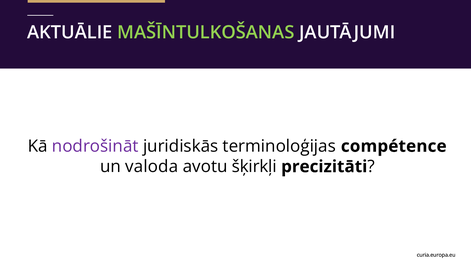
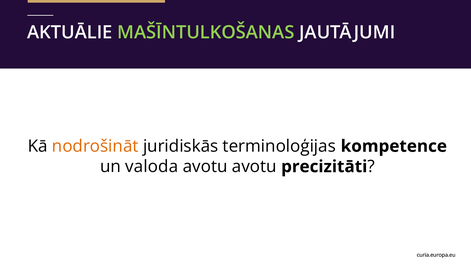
nodrošināt colour: purple -> orange (95, 146)
compétence: compétence -> kompetence (394, 146)
avotu šķirkļi: šķirkļi -> avotu (254, 167)
